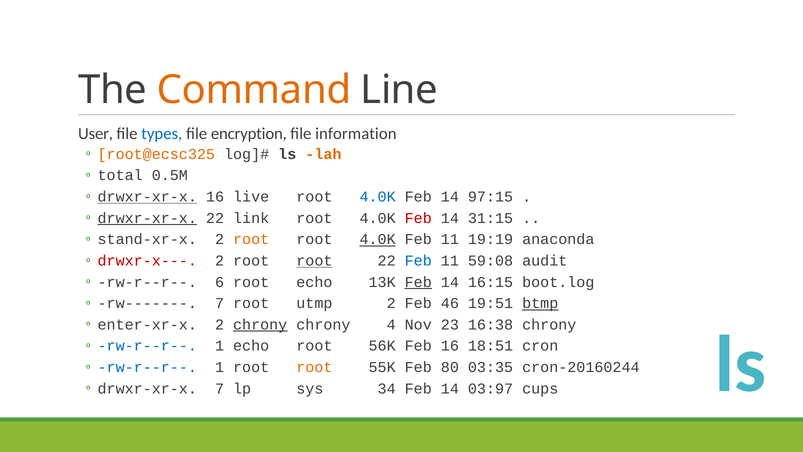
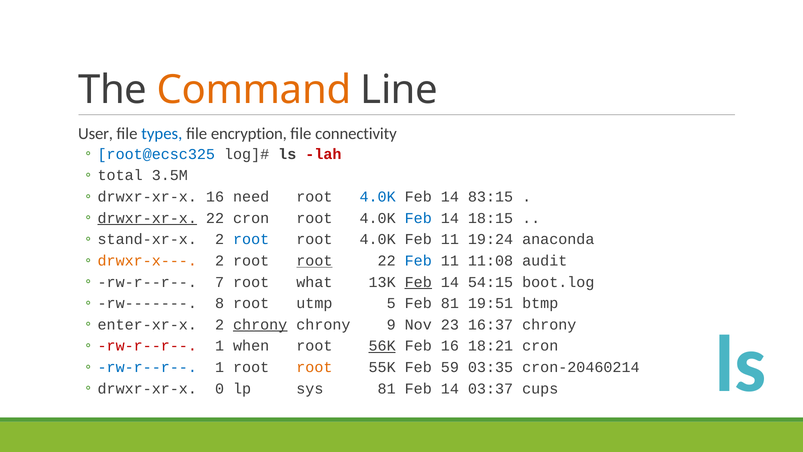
information: information -> connectivity (356, 134)
root@ecsc325 colour: orange -> blue (156, 154)
lah colour: orange -> red (323, 154)
0.5M: 0.5M -> 3.5M (170, 175)
drwxr-xr-x underline: present -> none (147, 197)
live: live -> need (251, 197)
97:15: 97:15 -> 83:15 (491, 197)
22 link: link -> cron (251, 218)
Feb colour: red -> blue (418, 218)
31:15: 31:15 -> 18:15 (491, 218)
root colour: orange -> blue (251, 239)
4.0K underline: present -> none (378, 239)
19:19: 19:19 -> 19:24 (491, 239)
drwxr-x--- colour: red -> orange (147, 261)
59:08: 59:08 -> 11:08 (491, 261)
6: 6 -> 7 (220, 282)
root echo: echo -> what (314, 282)
16:15: 16:15 -> 54:15 (491, 282)
rw------- 7: 7 -> 8 (220, 303)
utmp 2: 2 -> 5 (391, 303)
Feb 46: 46 -> 81 (450, 303)
btmp underline: present -> none (540, 303)
4: 4 -> 9 (391, 324)
16:38: 16:38 -> 16:37 (491, 324)
rw-r--r-- colour: blue -> red (147, 346)
1 echo: echo -> when (251, 346)
56K underline: none -> present (382, 346)
18:51: 18:51 -> 18:21 (491, 346)
80: 80 -> 59 (450, 367)
cron-20160244: cron-20160244 -> cron-20460214 (581, 367)
drwxr-xr-x 7: 7 -> 0 (220, 388)
sys 34: 34 -> 81 (387, 388)
03:97: 03:97 -> 03:37 (491, 388)
